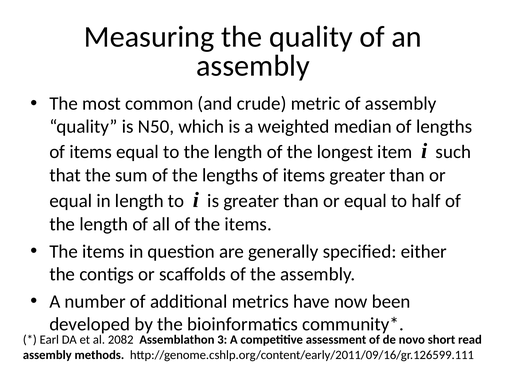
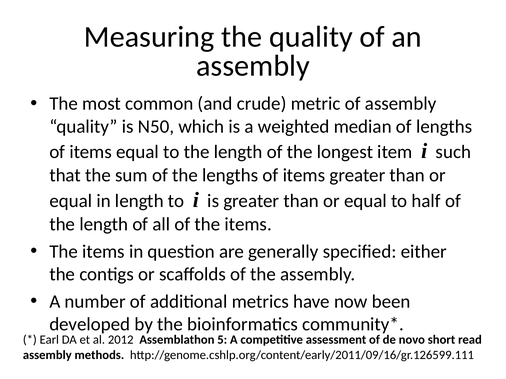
2082: 2082 -> 2012 (121, 340)
3: 3 -> 5 (222, 340)
